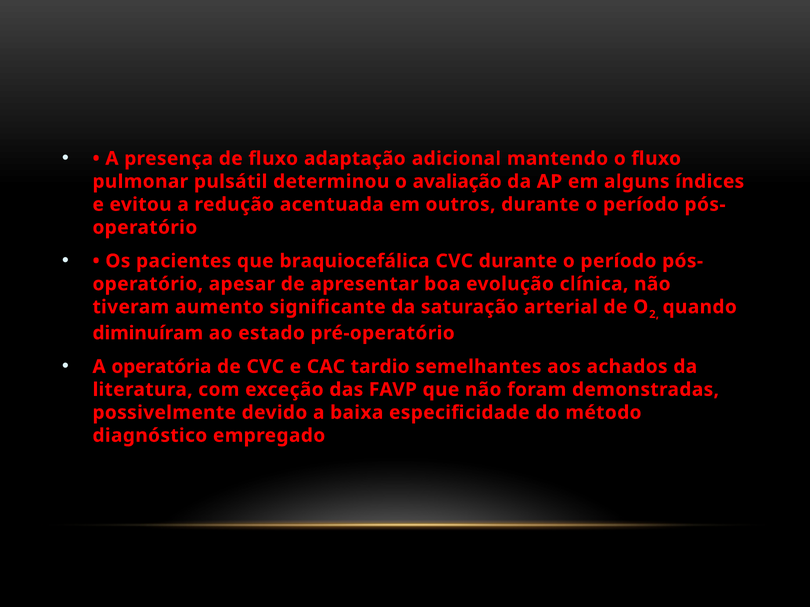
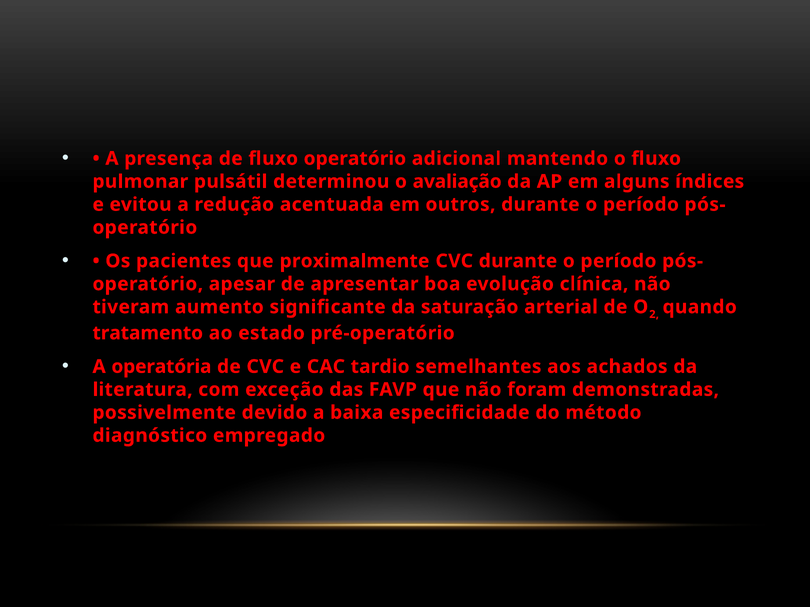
fluxo adaptação: adaptação -> operatório (355, 159)
braquiocefálica: braquiocefálica -> proximalmente (355, 261)
diminuíram: diminuíram -> tratamento (148, 333)
